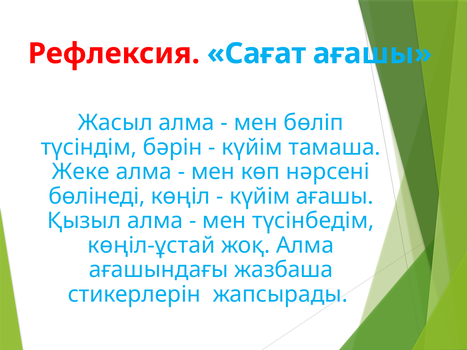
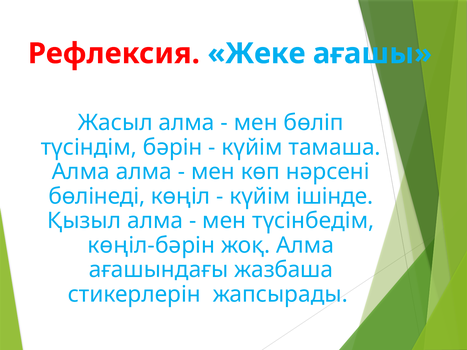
Сағат: Сағат -> Жеке (257, 54)
Жеке: Жеке -> Алма (81, 172)
күйім ағашы: ағашы -> ішінде (335, 196)
көңіл-ұстай: көңіл-ұстай -> көңіл-бәрін (151, 245)
